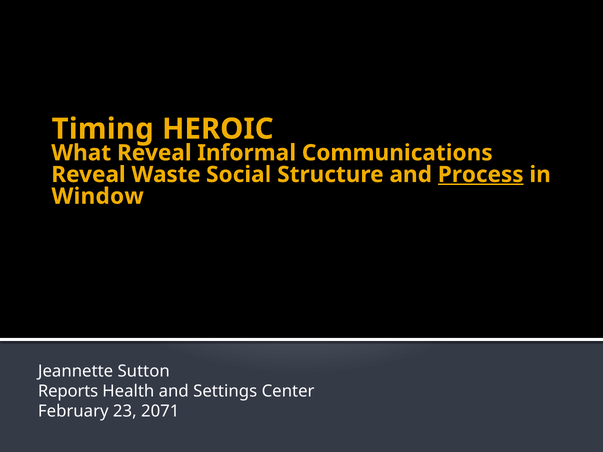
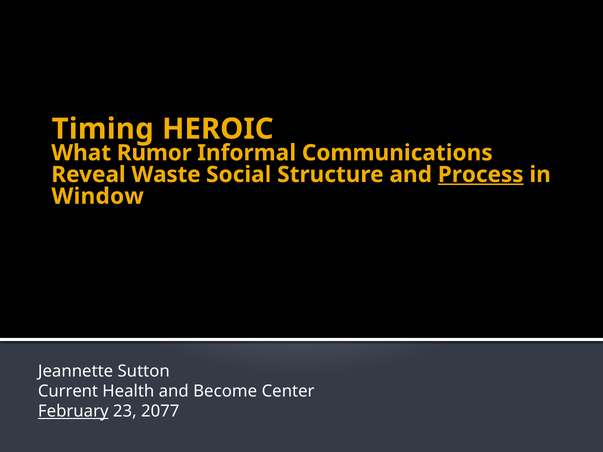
What Reveal: Reveal -> Rumor (154, 153)
Reports: Reports -> Current (68, 391)
Settings: Settings -> Become (225, 391)
February underline: none -> present (73, 412)
2071: 2071 -> 2077 (160, 412)
